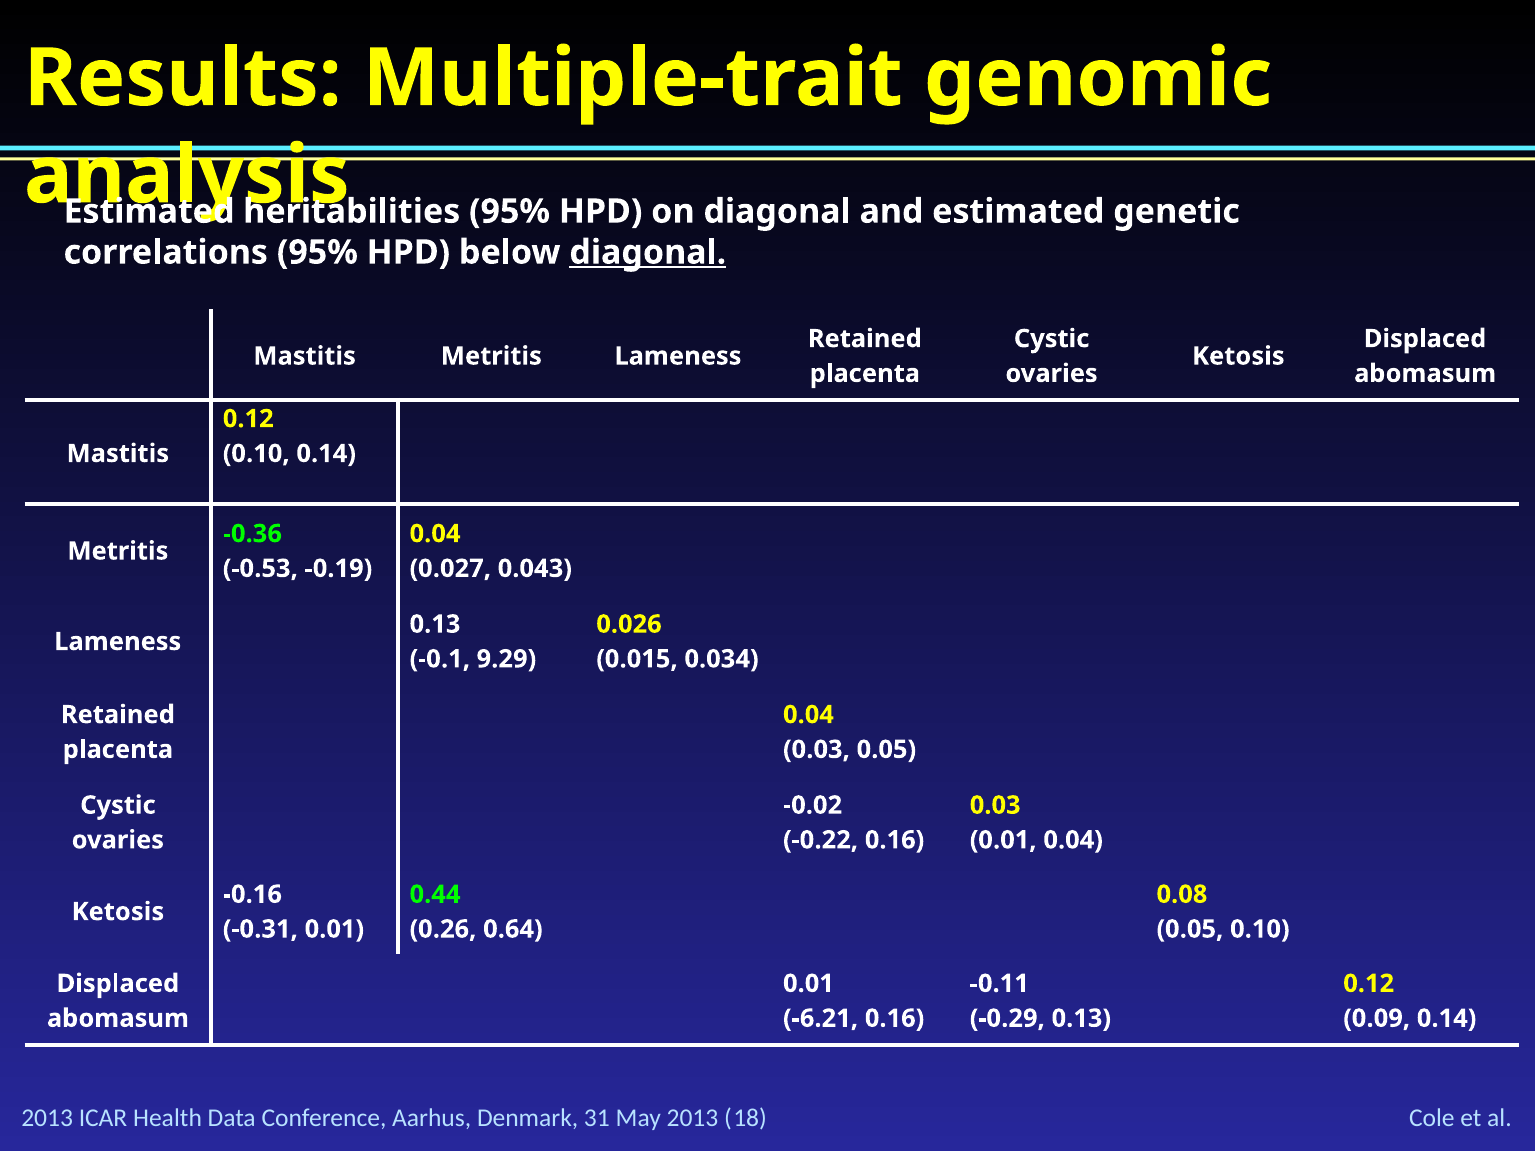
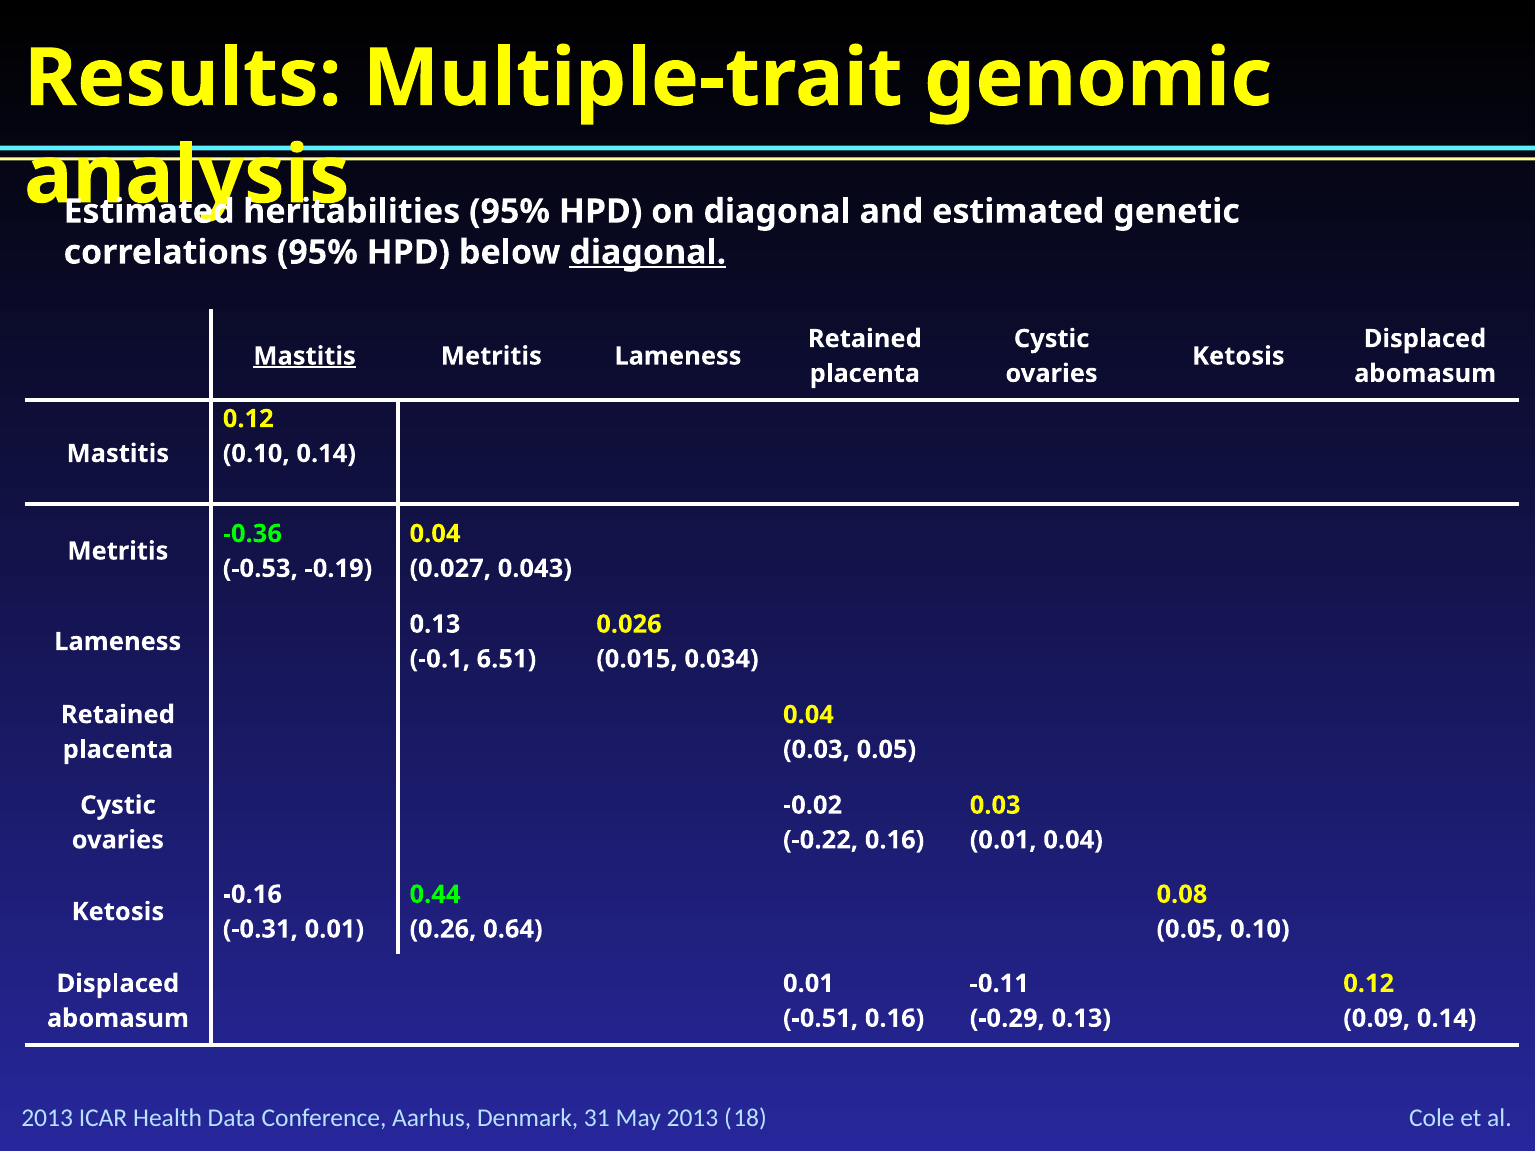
Mastitis underline: none -> present (305, 356)
9.29: 9.29 -> 6.51 (506, 659)
-6.21: -6.21 -> -0.51 (821, 1019)
